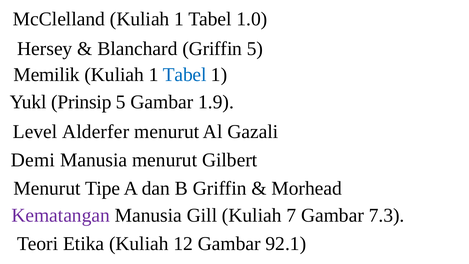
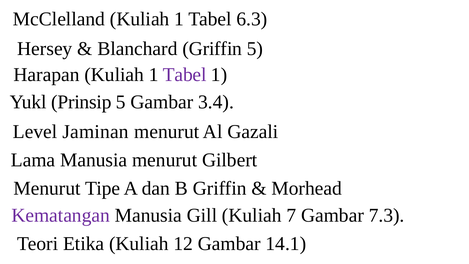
1.0: 1.0 -> 6.3 (252, 19)
Memilik: Memilik -> Harapan (47, 75)
Tabel colour: blue -> purple (185, 75)
1.9: 1.9 -> 3.4 (216, 102)
Alderfer: Alderfer -> Jaminan (96, 132)
Demi: Demi -> Lama (33, 160)
92.1: 92.1 -> 14.1 (286, 244)
